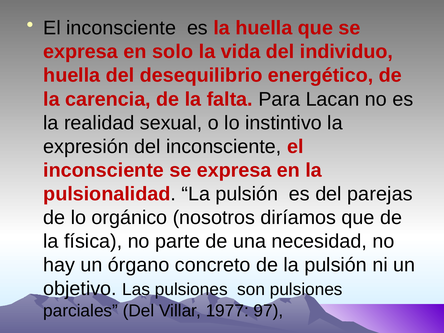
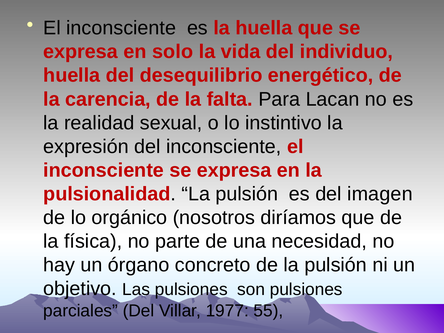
parejas: parejas -> imagen (380, 194)
97: 97 -> 55 (268, 311)
